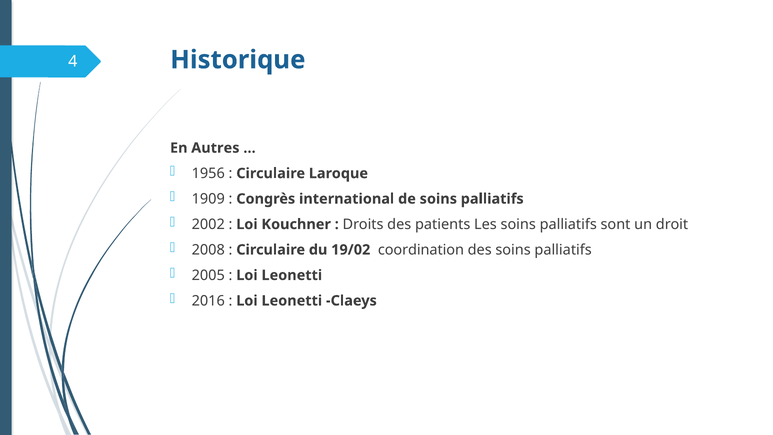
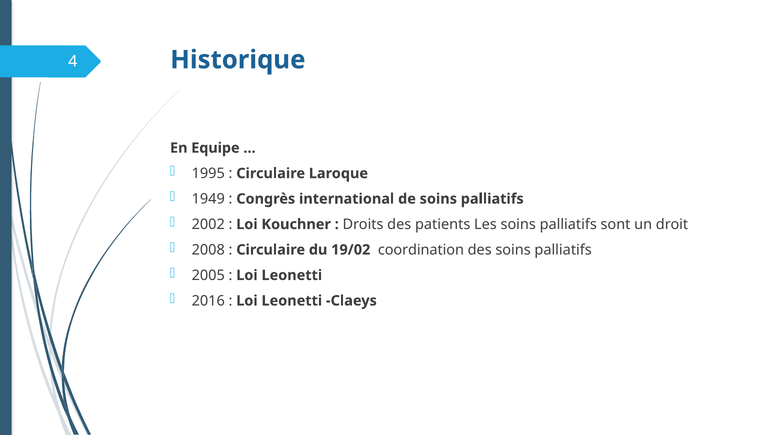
Autres: Autres -> Equipe (215, 148)
1956: 1956 -> 1995 (208, 173)
1909: 1909 -> 1949 (208, 199)
